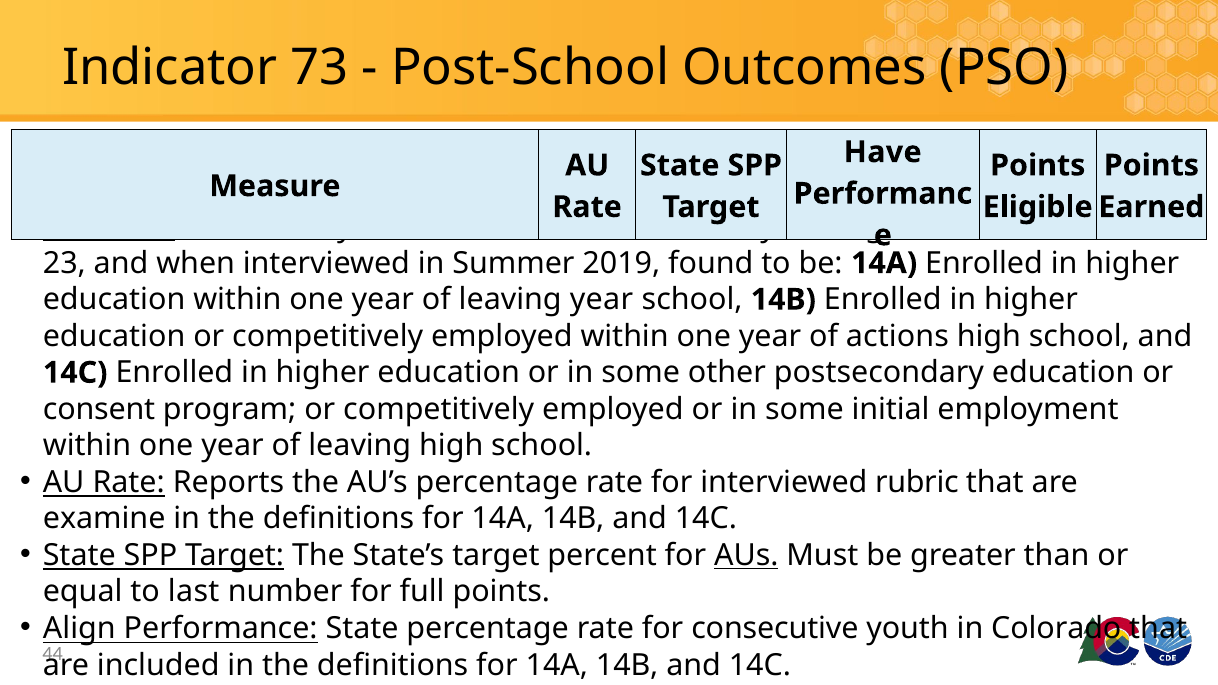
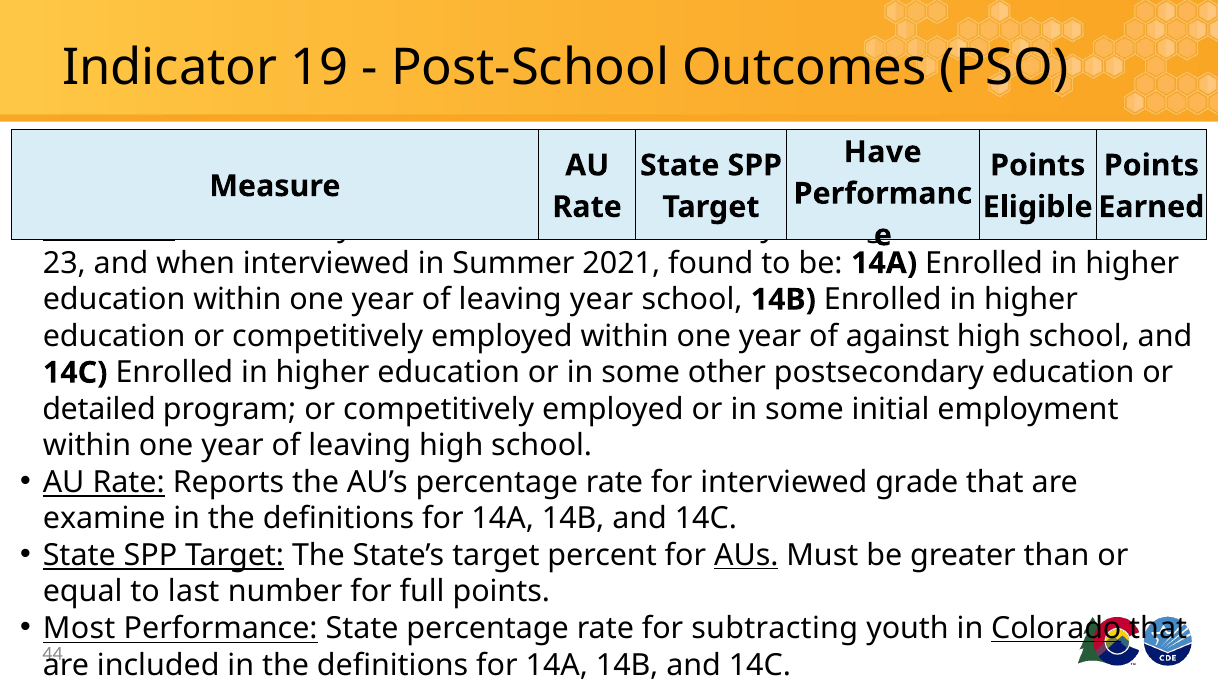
73: 73 -> 19 (320, 68)
2019: 2019 -> 2021 (621, 263)
actions: actions -> against (898, 336)
consent: consent -> detailed (99, 409)
rubric: rubric -> grade (917, 482)
Align: Align -> Most (79, 629)
consecutive: consecutive -> subtracting (775, 629)
Colorado underline: none -> present (1056, 629)
